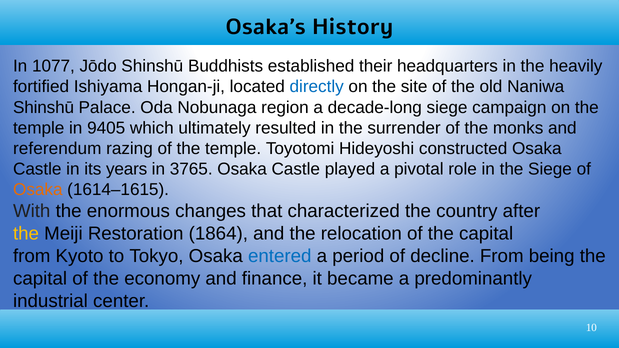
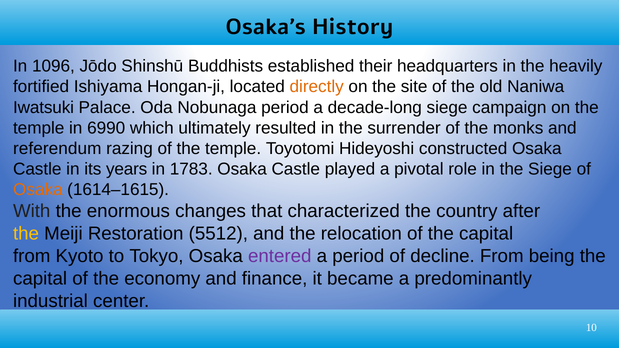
1077: 1077 -> 1096 (53, 66)
directly colour: blue -> orange (317, 87)
Shinshū: Shinshū -> Iwatsuki (44, 107)
Nobunaga region: region -> period (285, 107)
9405: 9405 -> 6990 (106, 128)
3765: 3765 -> 1783 (191, 169)
1864: 1864 -> 5512 (218, 234)
entered colour: blue -> purple (280, 256)
